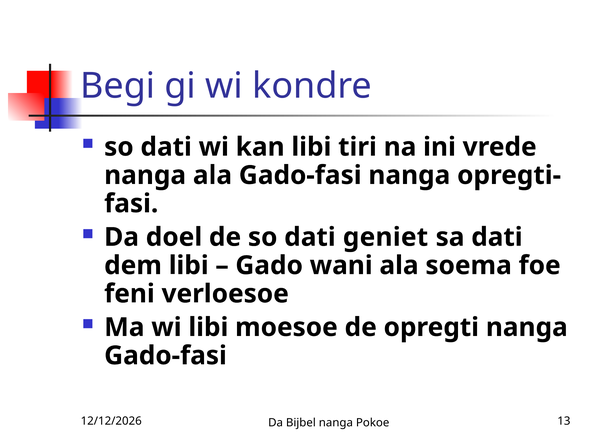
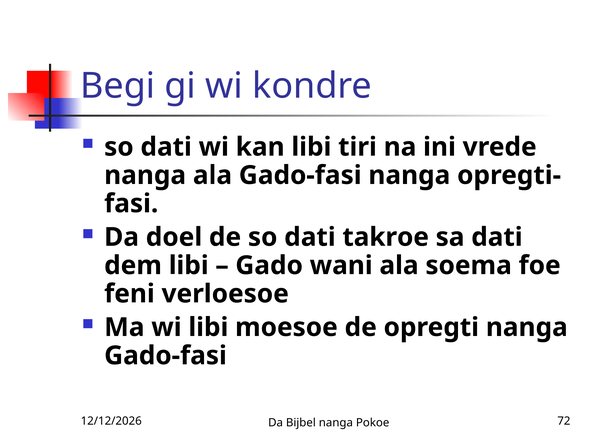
geniet: geniet -> takroe (386, 237)
13: 13 -> 72 (564, 421)
